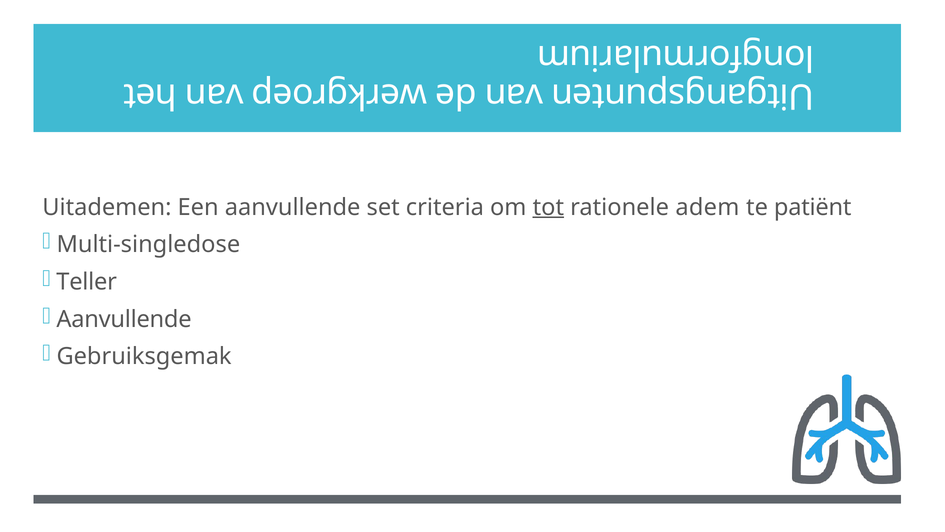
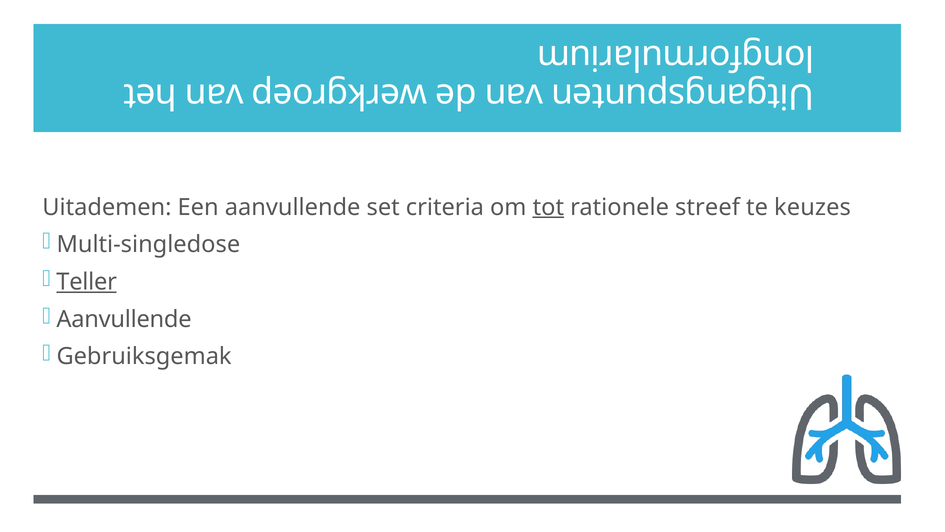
adem: adem -> streef (707, 207)
patiënt: patiënt -> keuzes (813, 207)
Teller underline: none -> present (87, 282)
